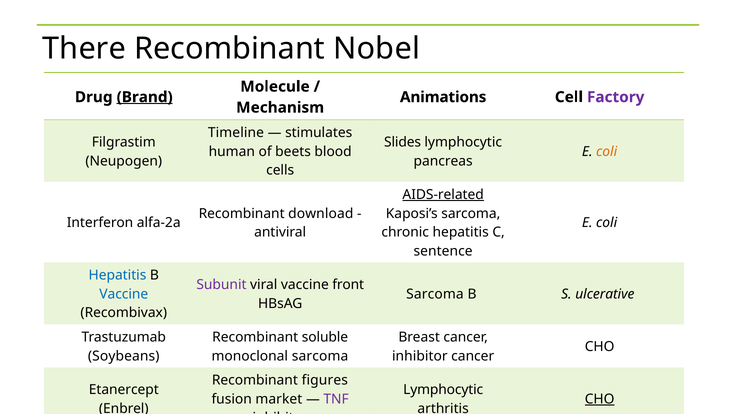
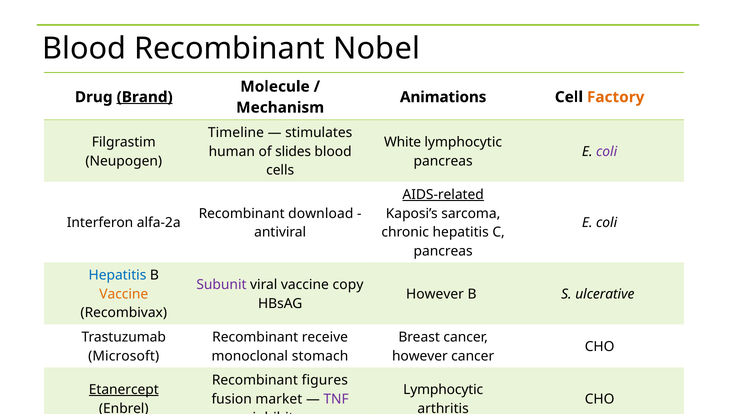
There: There -> Blood (84, 49)
Factory colour: purple -> orange (616, 97)
Slides: Slides -> White (403, 142)
beets: beets -> slides (293, 152)
coli colour: orange -> purple (607, 152)
sentence: sentence -> pancreas (443, 251)
front: front -> copy (348, 285)
Vaccine colour: blue -> orange (124, 294)
Sarcoma: Sarcoma -> However (435, 294)
soluble: soluble -> receive (325, 337)
Soybeans: Soybeans -> Microsoft (124, 356)
monoclonal sarcoma: sarcoma -> stomach (320, 356)
inhibitor: inhibitor -> however (420, 356)
Etanercept underline: none -> present (124, 390)
CHO underline: present -> none (600, 399)
